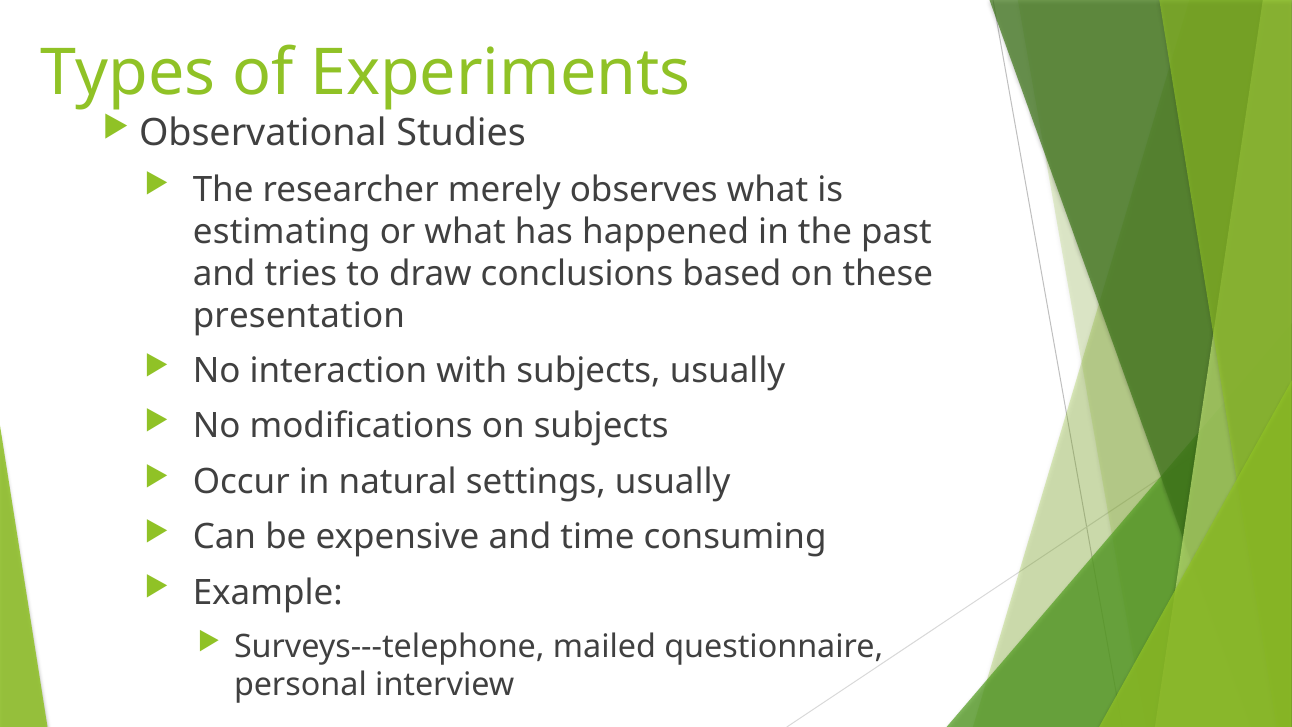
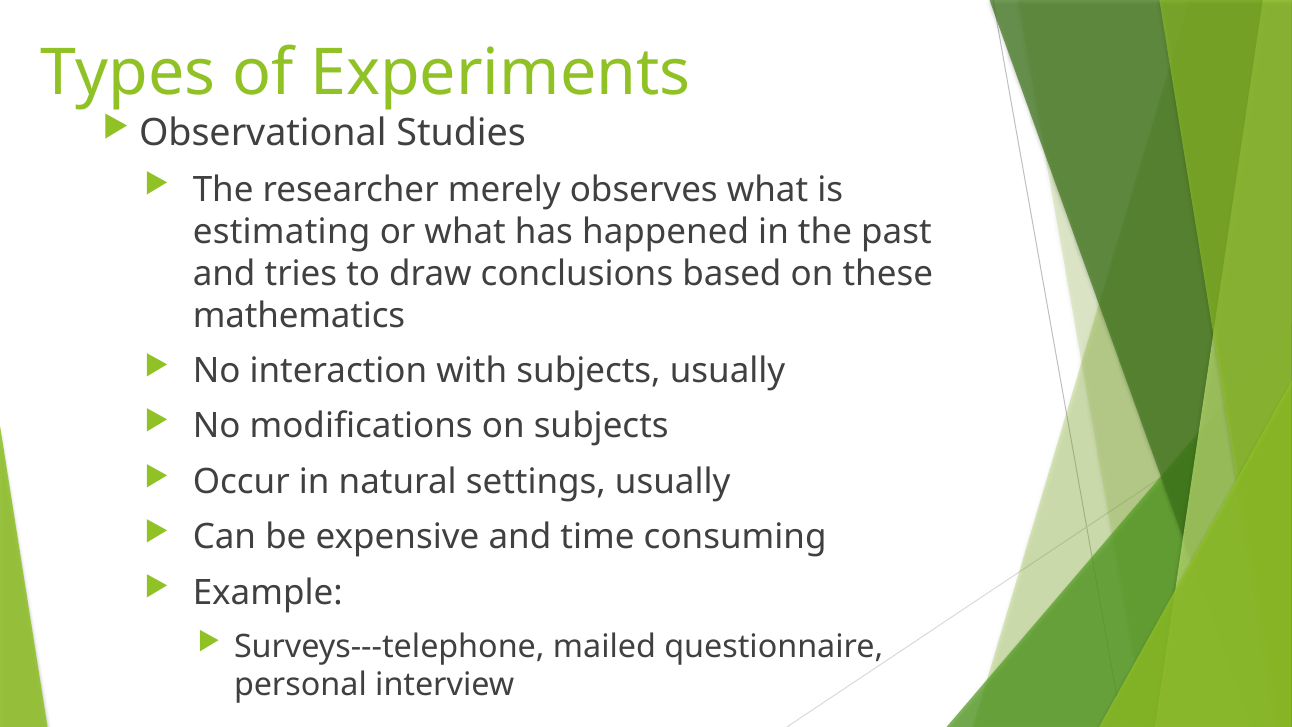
presentation: presentation -> mathematics (299, 315)
